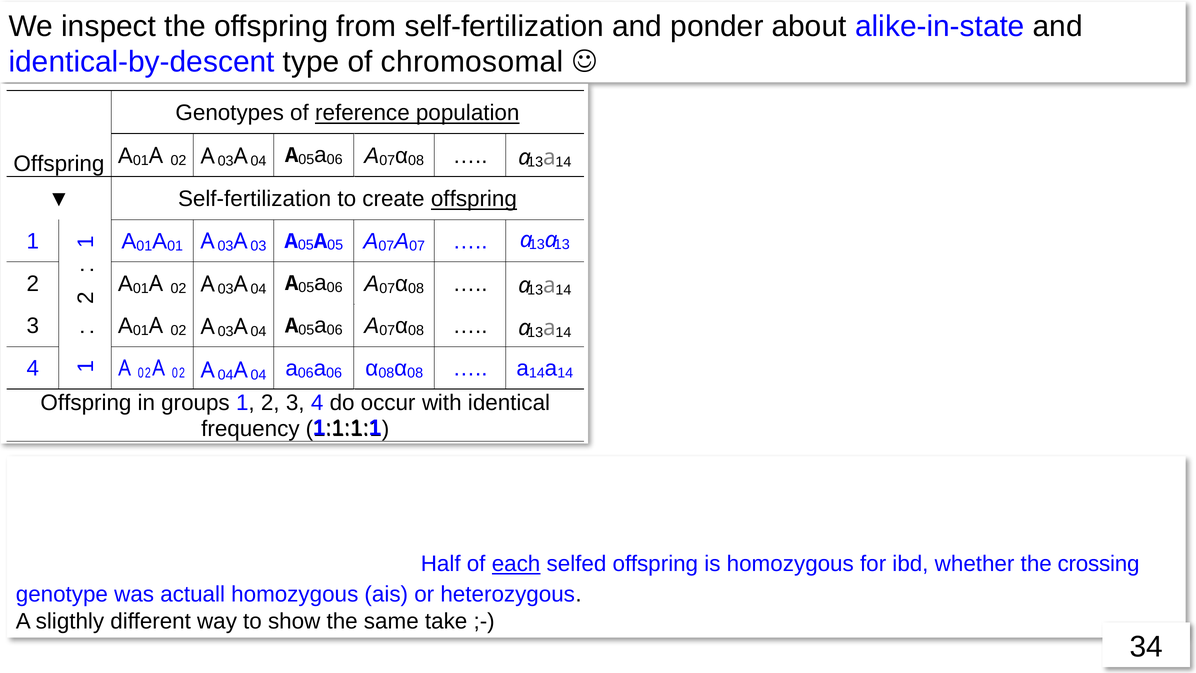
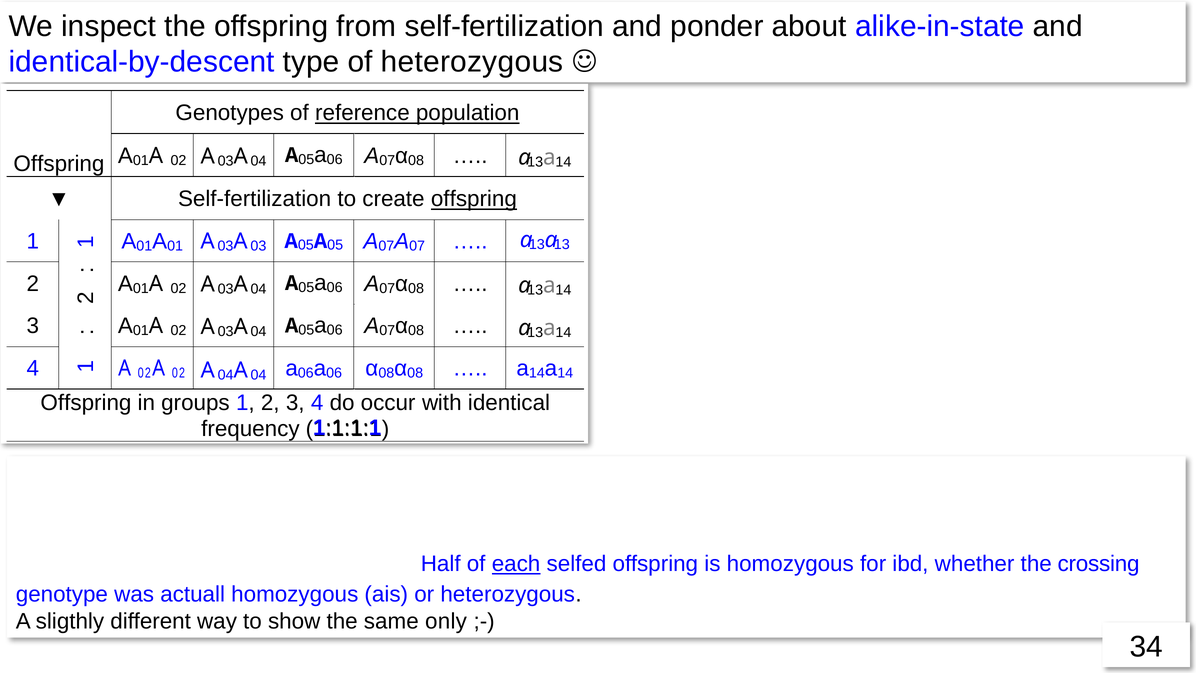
of chromosomal: chromosomal -> heterozygous (472, 62)
same take: take -> only (446, 621)
